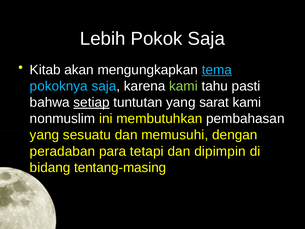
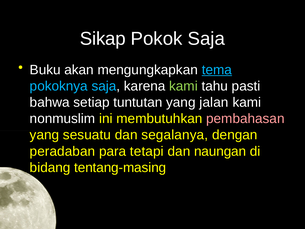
Lebih: Lebih -> Sikap (103, 39)
Kitab: Kitab -> Buku (45, 70)
setiap underline: present -> none (92, 102)
sarat: sarat -> jalan (214, 102)
pembahasan colour: white -> pink (245, 119)
memusuhi: memusuhi -> segalanya (175, 135)
dipimpin: dipimpin -> naungan (220, 151)
